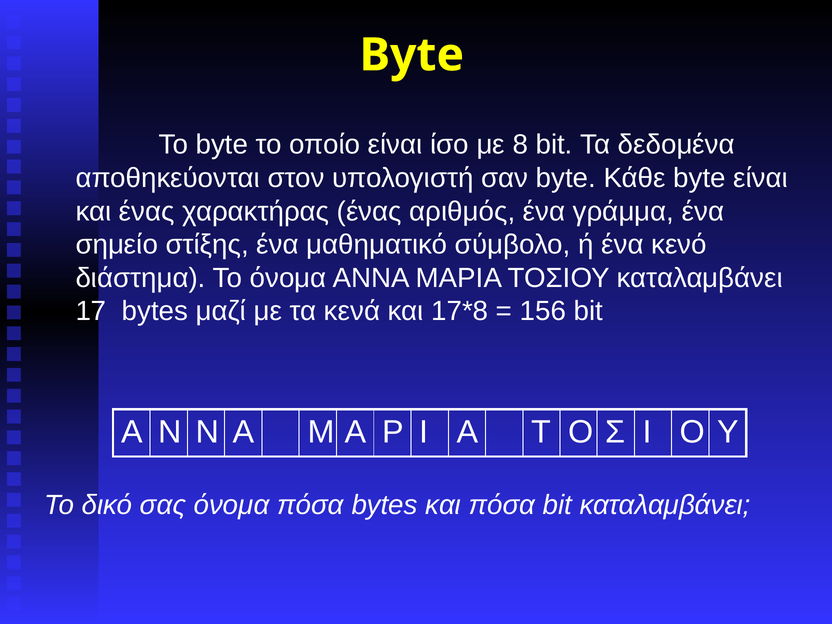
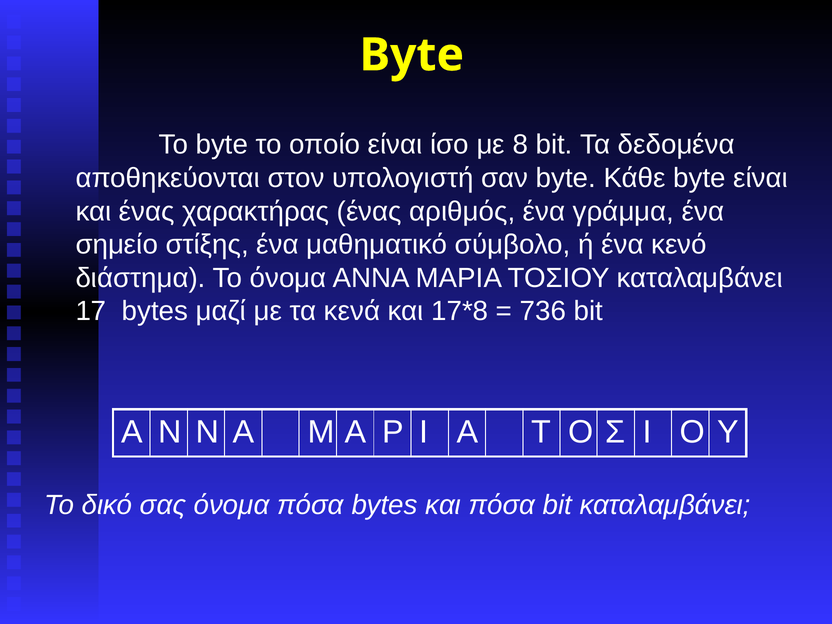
156: 156 -> 736 (543, 311)
